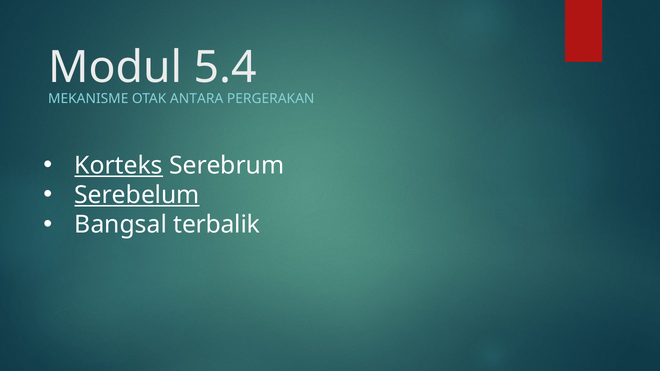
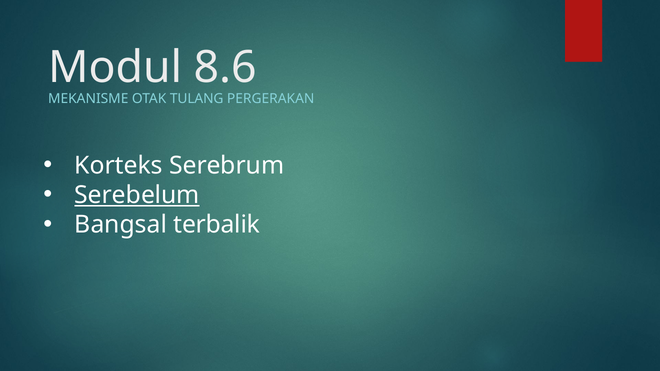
5.4: 5.4 -> 8.6 (225, 67)
ANTARA: ANTARA -> TULANG (197, 99)
Korteks underline: present -> none (119, 166)
